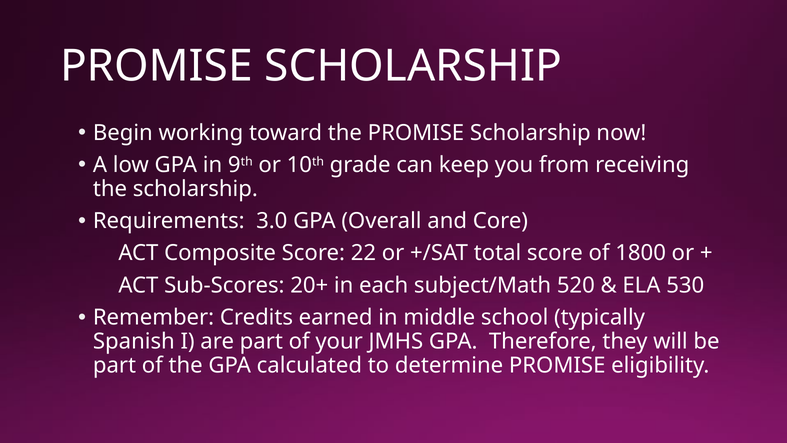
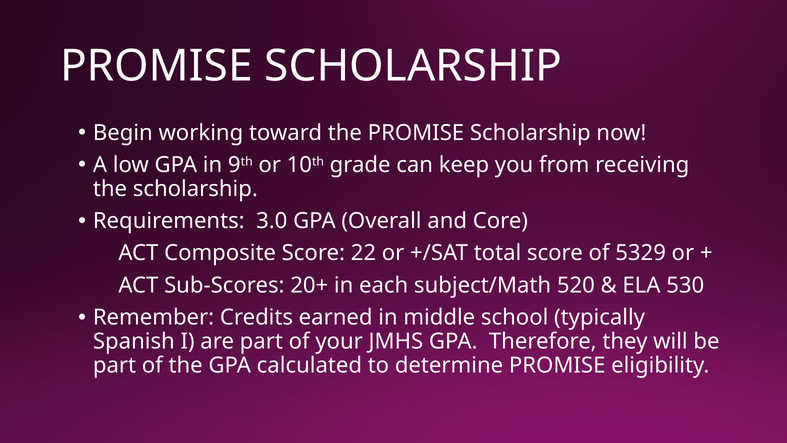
1800: 1800 -> 5329 (641, 253)
